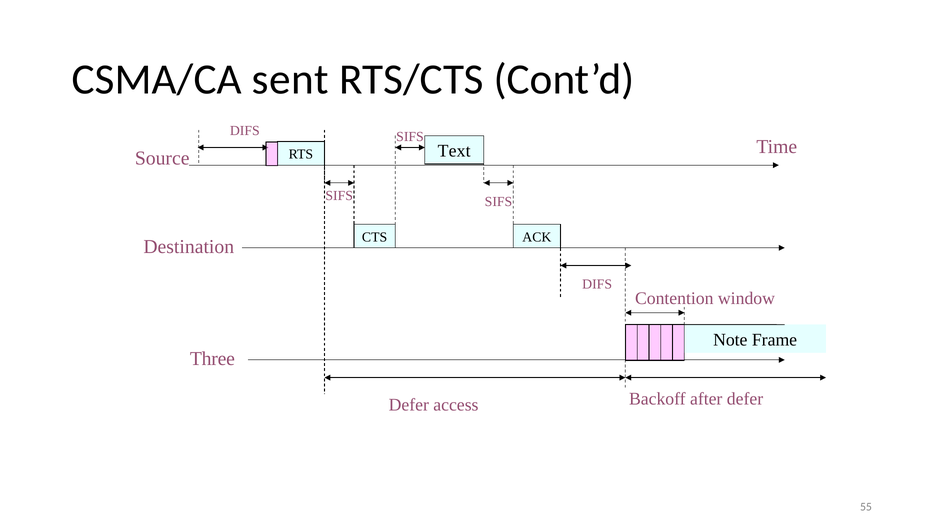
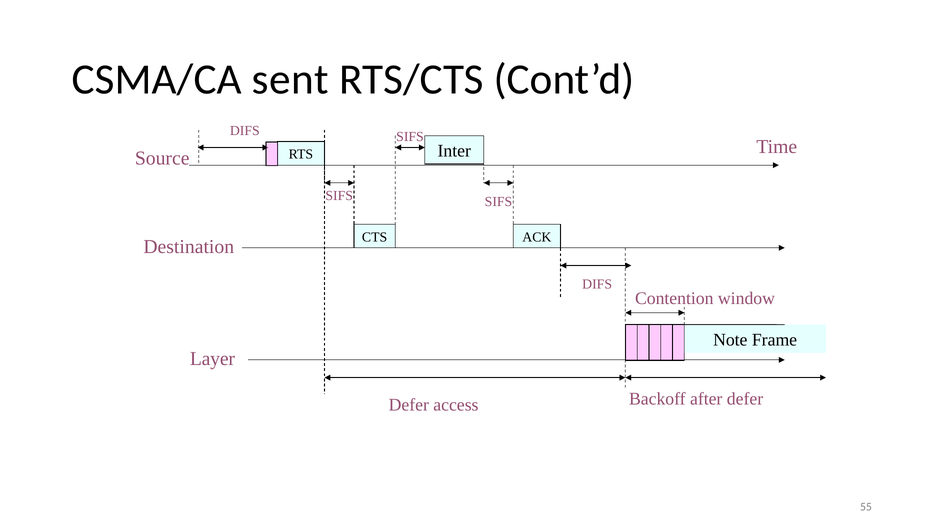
Text: Text -> Inter (454, 151)
Three: Three -> Layer (212, 359)
